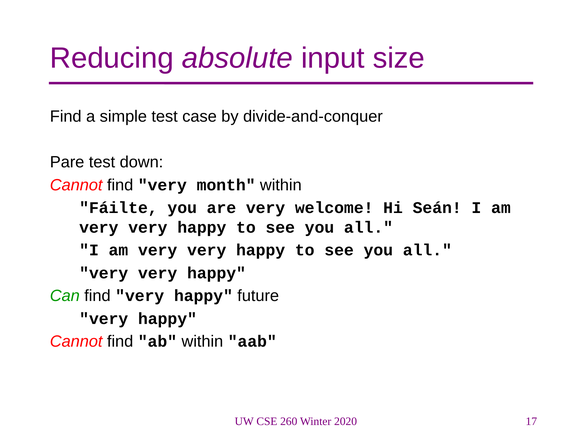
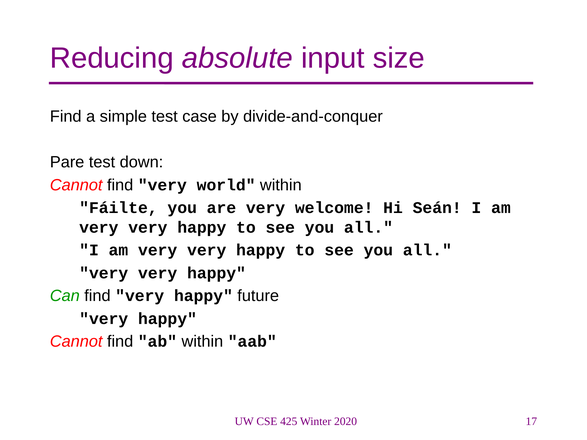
month: month -> world (226, 185)
260: 260 -> 425 (289, 421)
